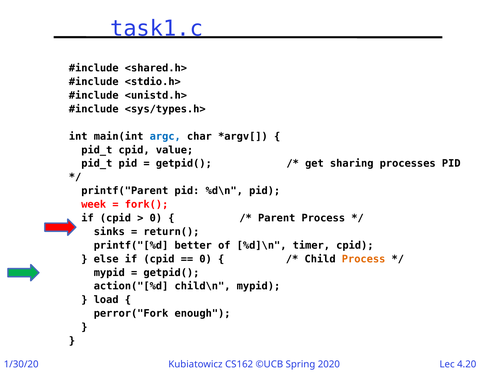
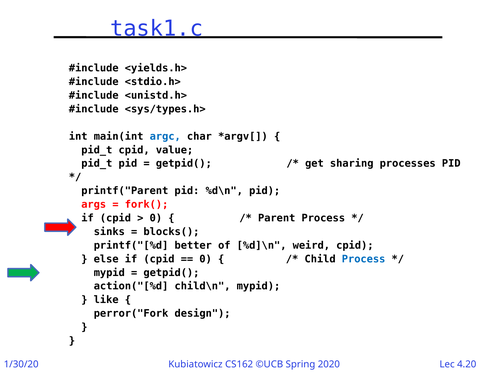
<shared.h>: <shared.h> -> <yields.h> (156, 68)
week: week -> args (94, 204)
return(: return( -> blocks( (171, 232)
timer: timer -> weird (311, 245)
Process colour: orange -> blue (364, 259)
load: load -> like (106, 300)
enough: enough -> design (203, 314)
